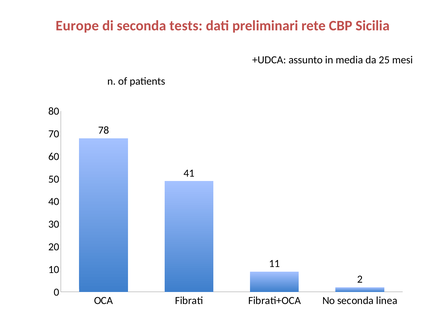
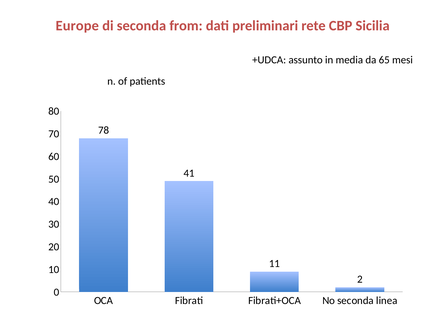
tests: tests -> from (186, 26)
25: 25 -> 65 (384, 60)
